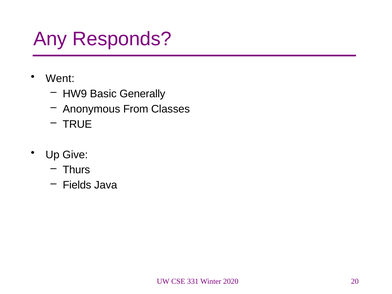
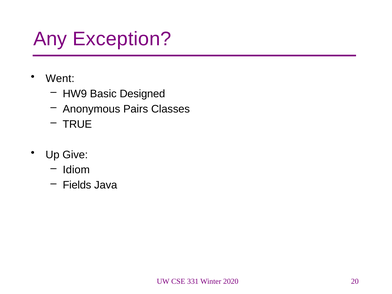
Responds: Responds -> Exception (122, 39)
Generally: Generally -> Designed (142, 94)
From: From -> Pairs (136, 109)
Thurs: Thurs -> Idiom (76, 170)
